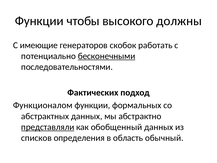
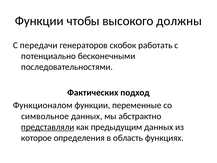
имеющие: имеющие -> передачи (39, 45)
бесконечными underline: present -> none (107, 56)
формальных: формальных -> переменные (137, 105)
абстрактных: абстрактных -> символьное (45, 116)
обобщенный: обобщенный -> предыдущим (117, 127)
списков: списков -> которое (36, 138)
обычный: обычный -> функциях (164, 138)
